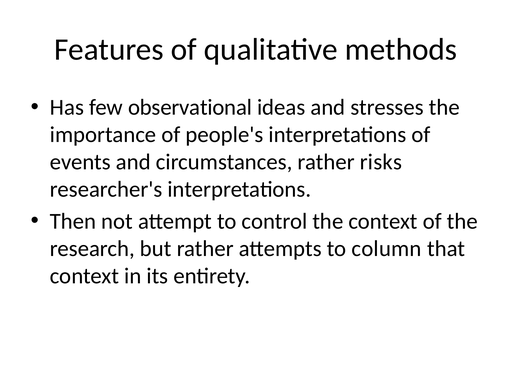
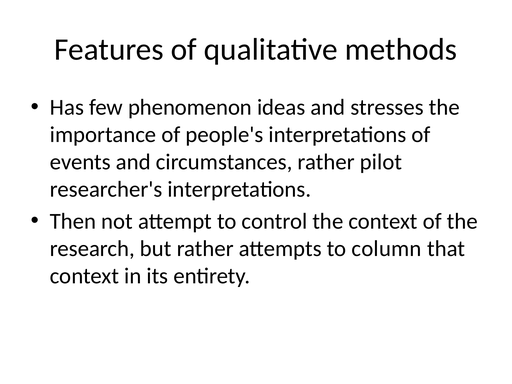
observational: observational -> phenomenon (190, 107)
risks: risks -> pilot (381, 162)
